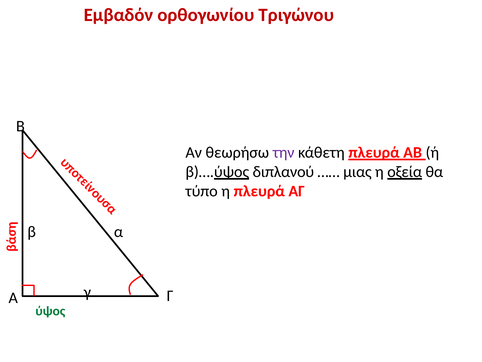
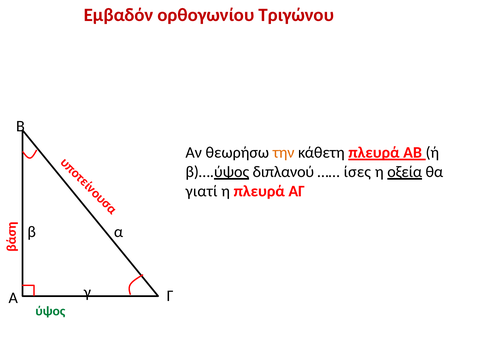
την colour: purple -> orange (284, 152)
μιας: μιας -> ίσες (357, 172)
τύπο: τύπο -> γιατί (201, 191)
